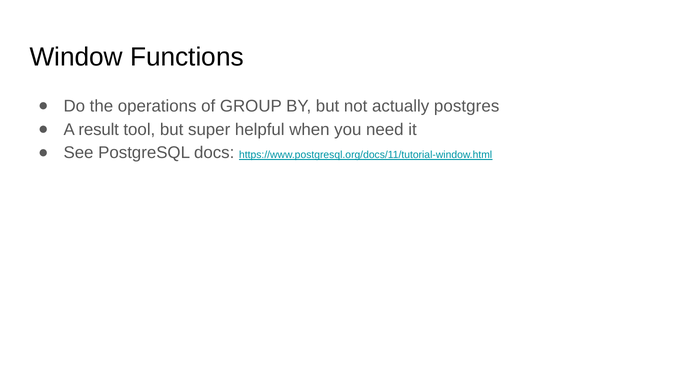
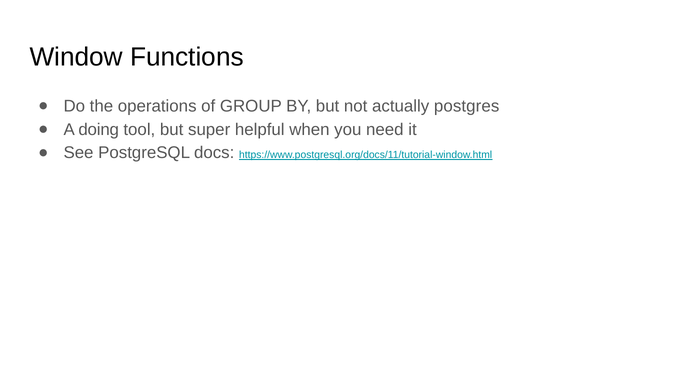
result: result -> doing (99, 129)
